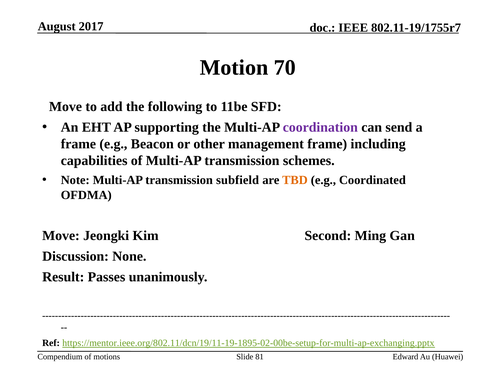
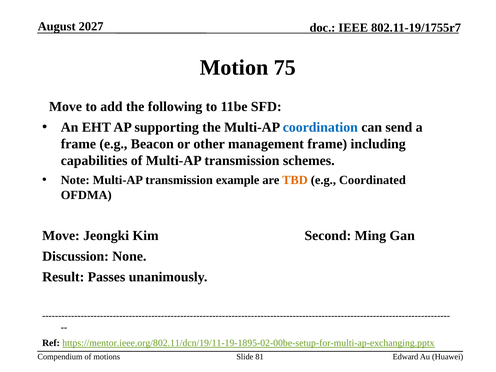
2017: 2017 -> 2027 (91, 26)
70: 70 -> 75 (285, 68)
coordination colour: purple -> blue (320, 127)
subfield: subfield -> example (238, 180)
